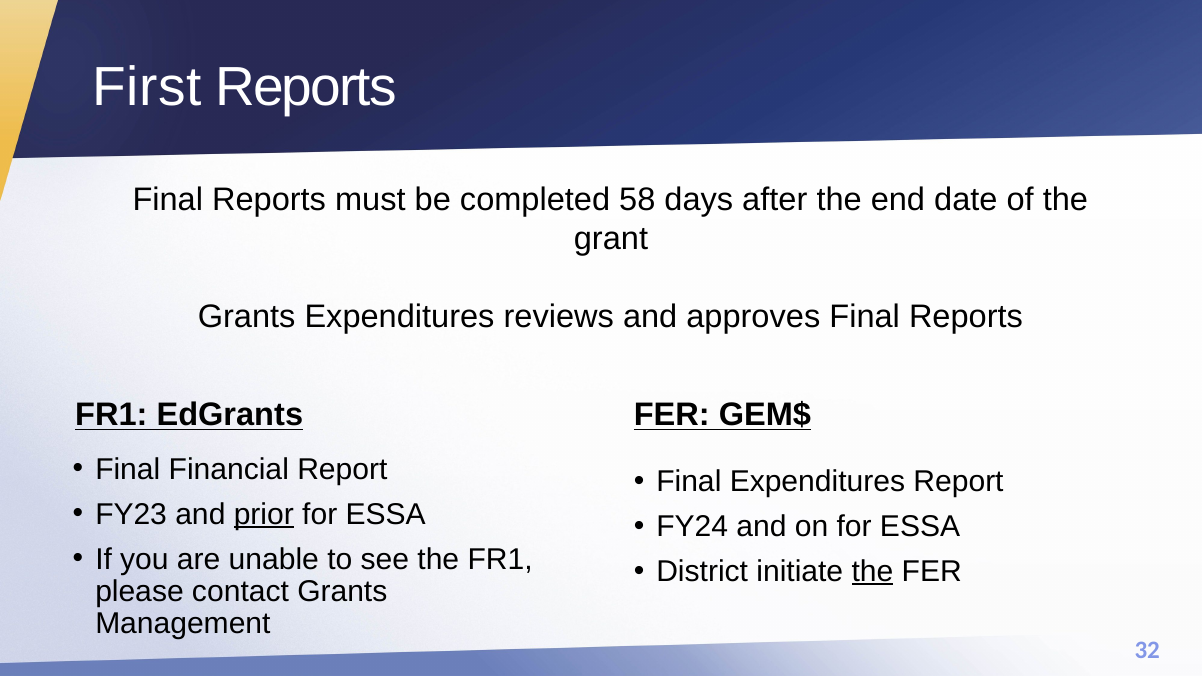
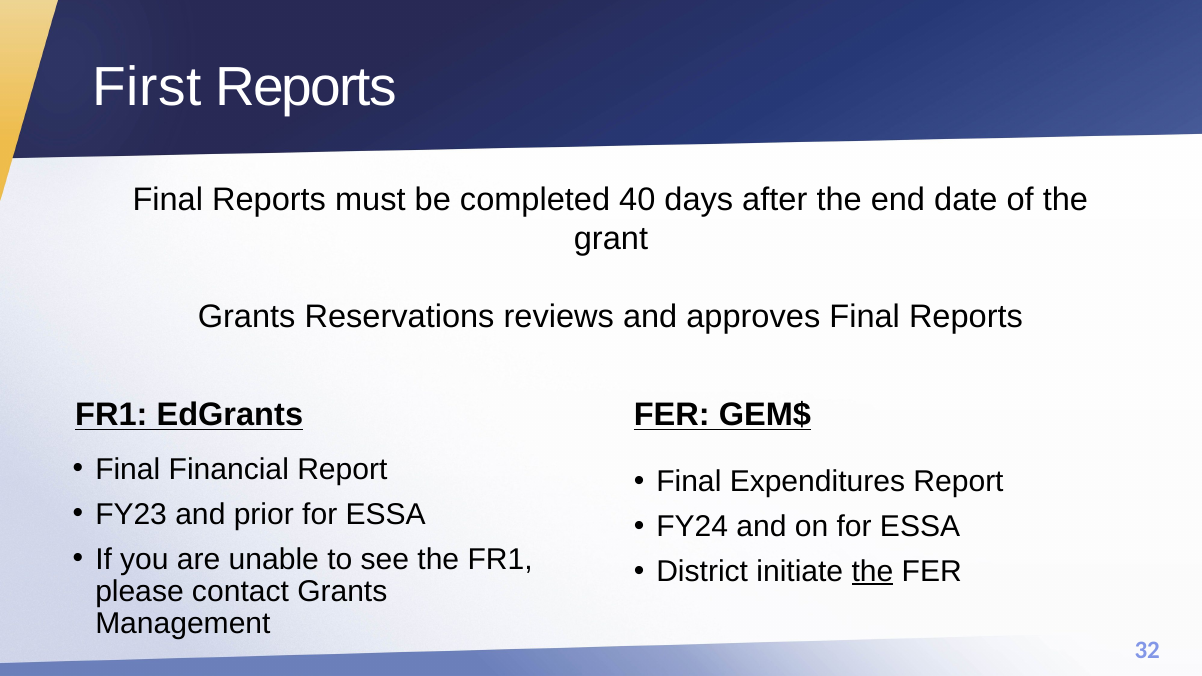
58: 58 -> 40 (637, 200)
Grants Expenditures: Expenditures -> Reservations (400, 317)
prior underline: present -> none (264, 514)
